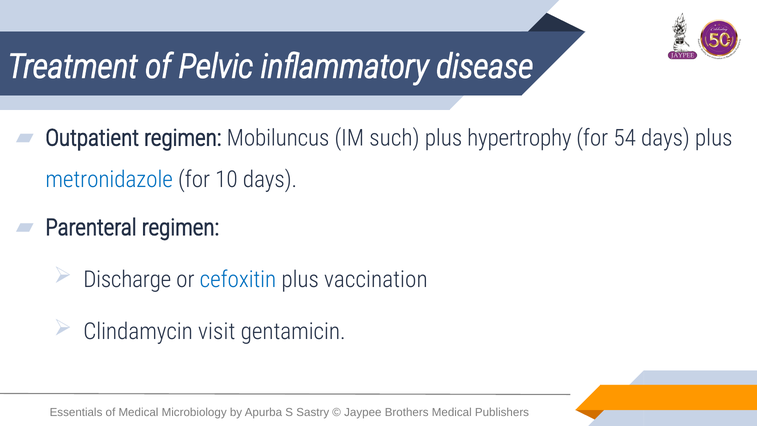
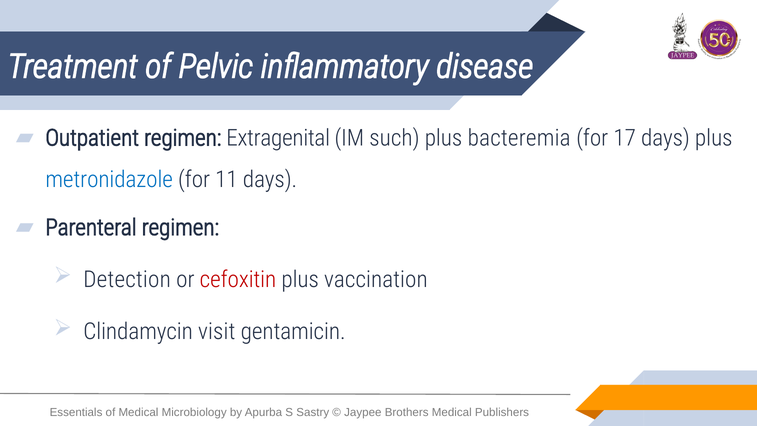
Mobiluncus: Mobiluncus -> Extragenital (278, 138)
hypertrophy: hypertrophy -> bacteremia (519, 138)
54: 54 -> 17 (625, 138)
10: 10 -> 11 (226, 179)
Discharge: Discharge -> Detection (127, 280)
cefoxitin colour: blue -> red (238, 280)
